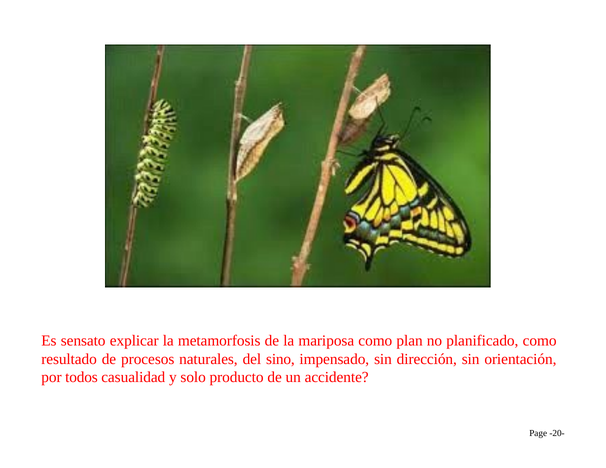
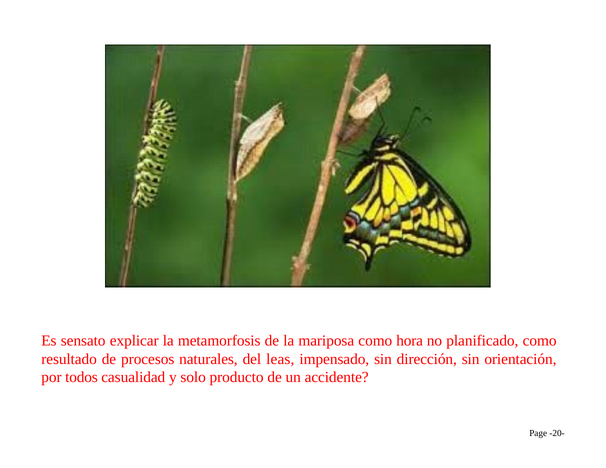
plan: plan -> hora (410, 341)
sino: sino -> leas (280, 359)
